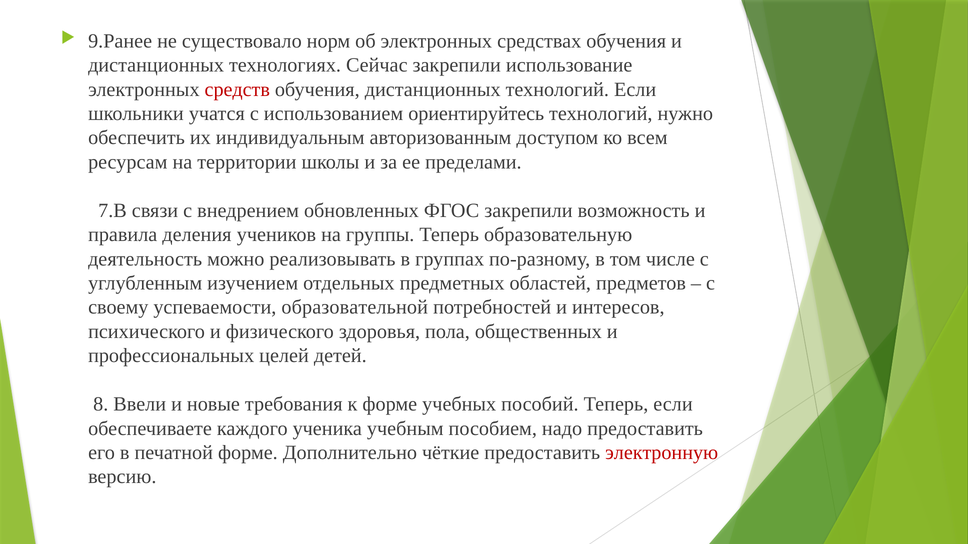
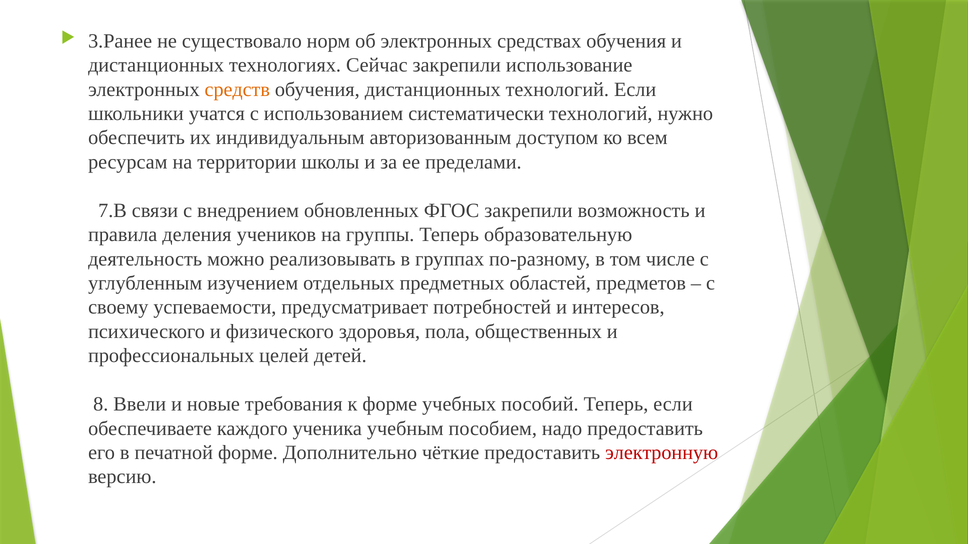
9.Ранее: 9.Ранее -> 3.Ранее (120, 41)
средств colour: red -> orange (237, 89)
ориентируйтесь: ориентируйтесь -> систематически (476, 114)
образовательной: образовательной -> предусматривает (355, 308)
